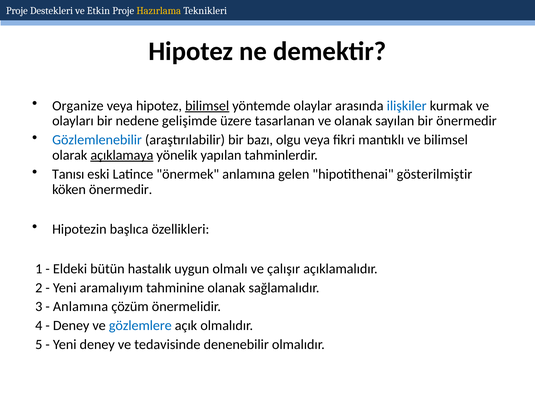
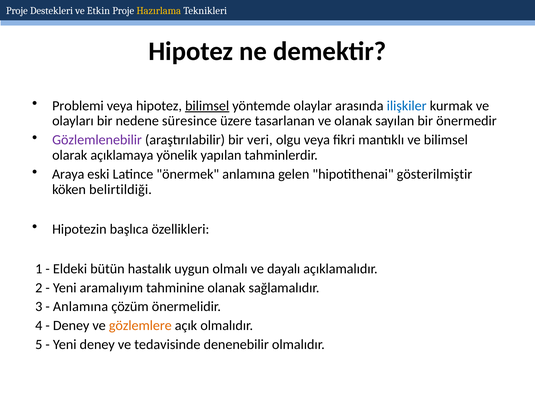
Organize: Organize -> Problemi (78, 106)
gelişimde: gelişimde -> süresince (189, 121)
Gözlemlenebilir colour: blue -> purple (97, 140)
bazı: bazı -> veri (260, 140)
açıklamaya underline: present -> none (122, 155)
Tanısı: Tanısı -> Araya (68, 174)
köken önermedir: önermedir -> belirtildiği (121, 190)
çalışır: çalışır -> dayalı (284, 269)
gözlemlere colour: blue -> orange (140, 326)
